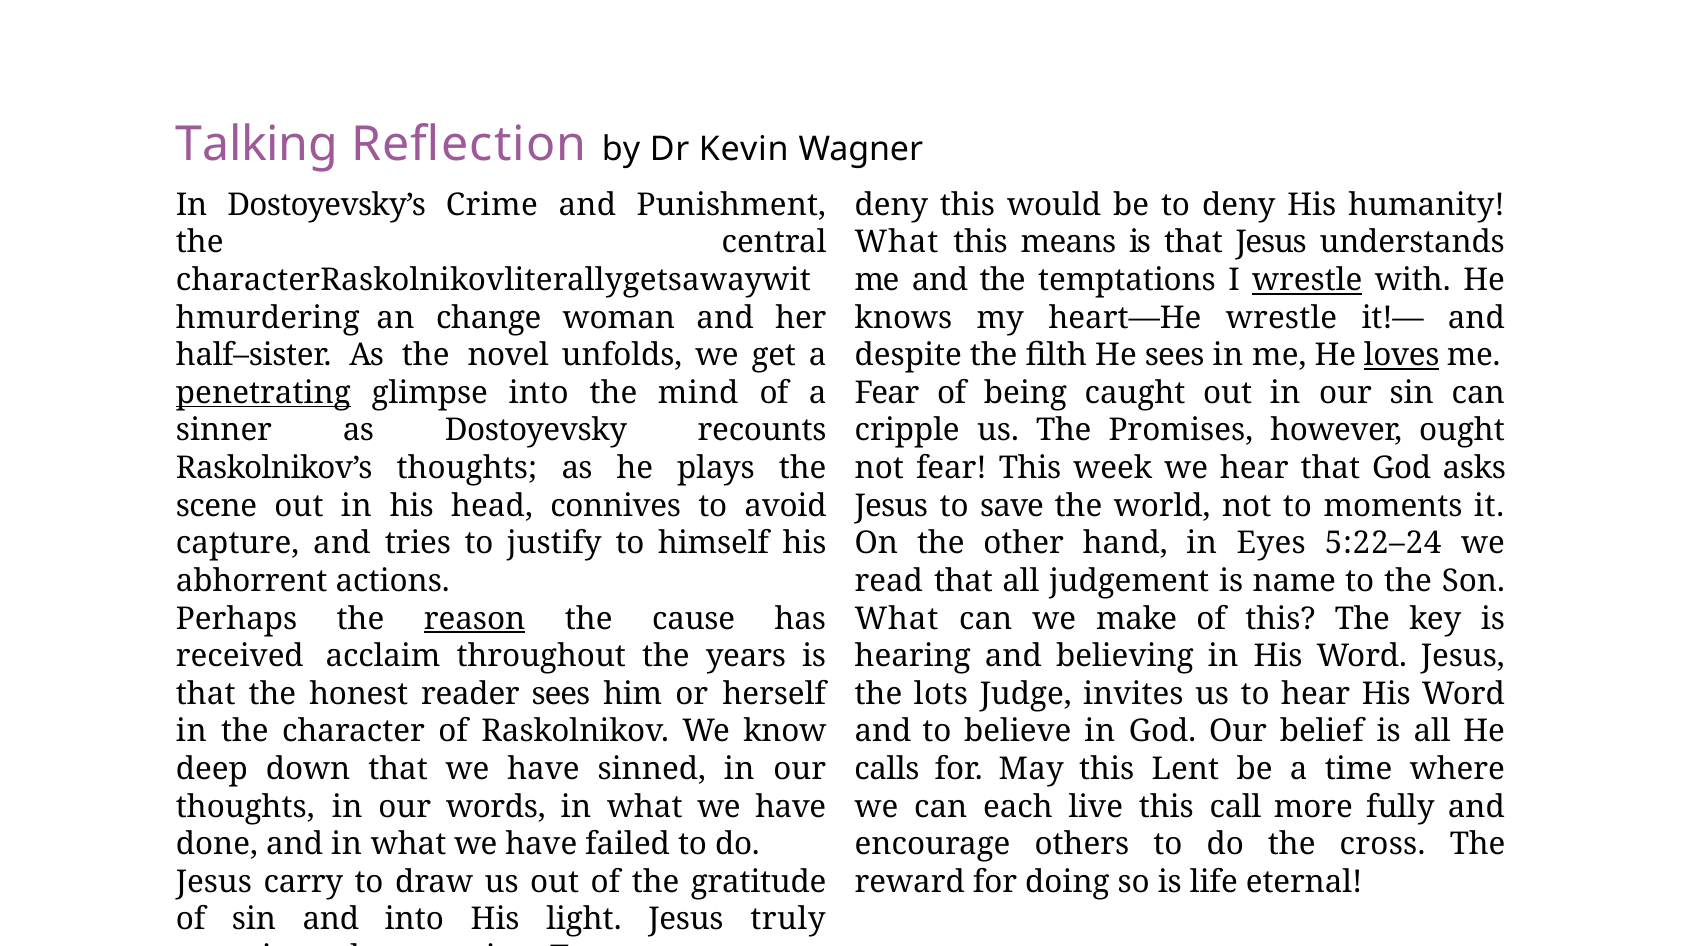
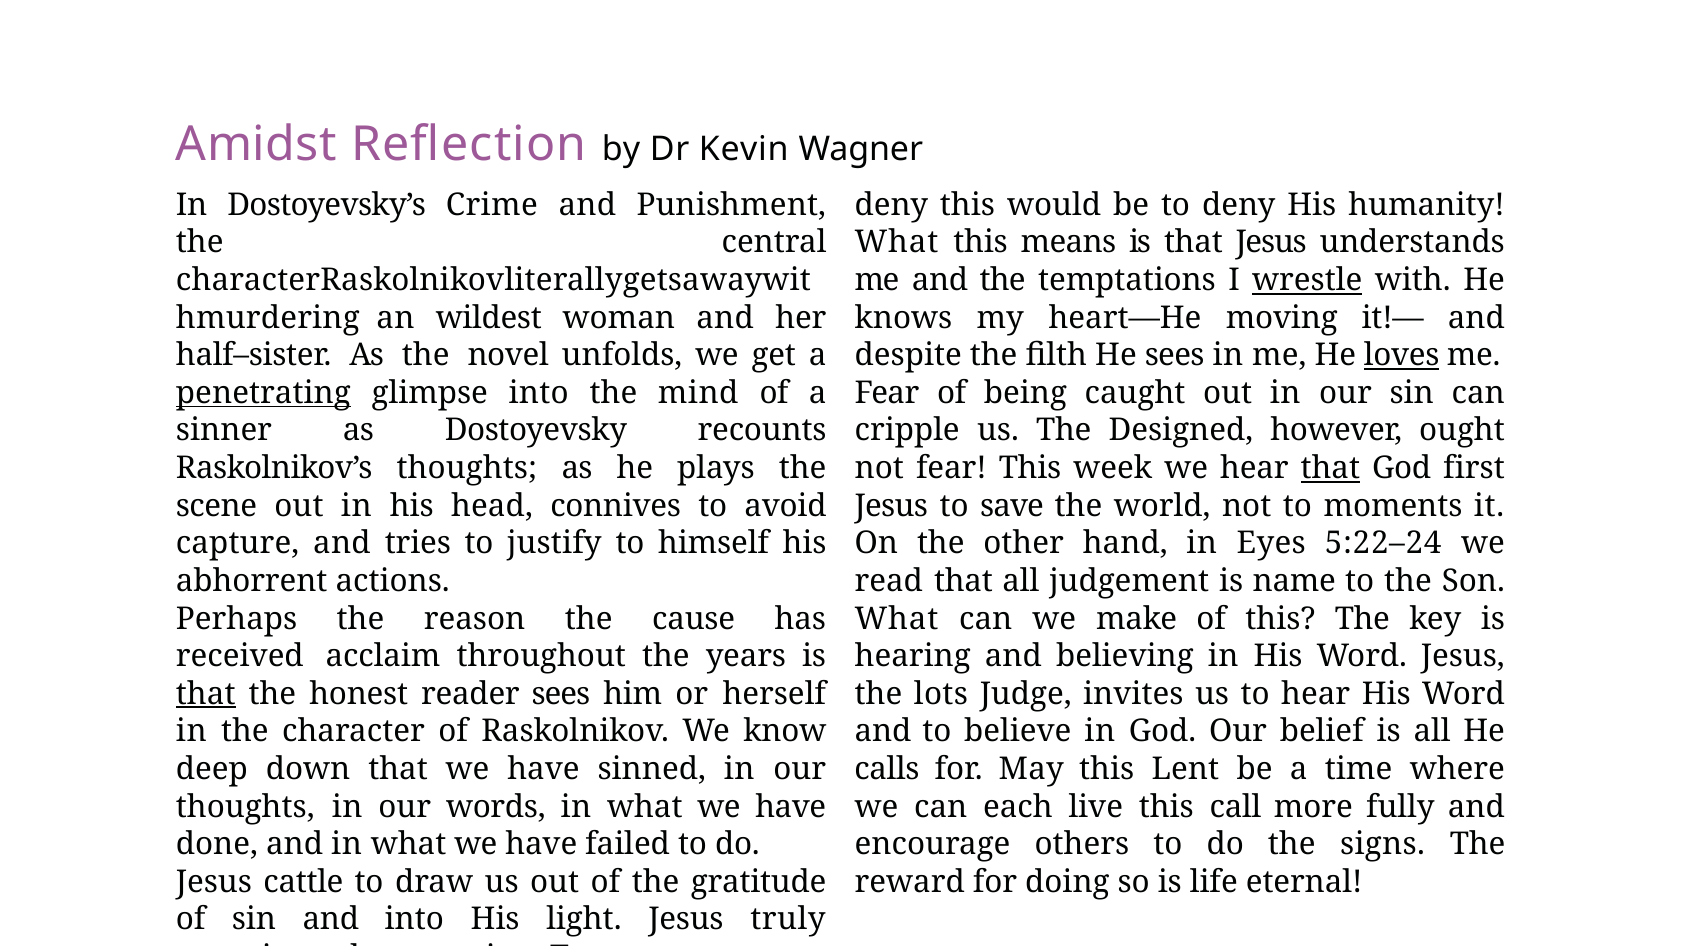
Talking: Talking -> Amidst (256, 145)
change: change -> wildest (489, 318)
heart—He wrestle: wrestle -> moving (1282, 318)
Promises: Promises -> Designed (1181, 430)
that underline: none -> present (1330, 468)
asks: asks -> first (1474, 468)
reason underline: present -> none (475, 618)
that underline: none -> present (206, 694)
cross: cross -> signs (1383, 844)
carry: carry -> cattle (303, 882)
